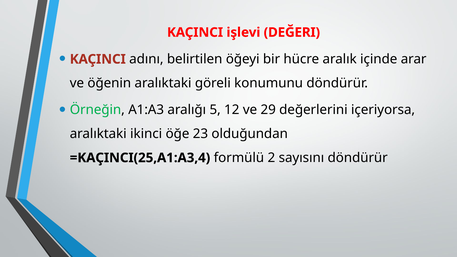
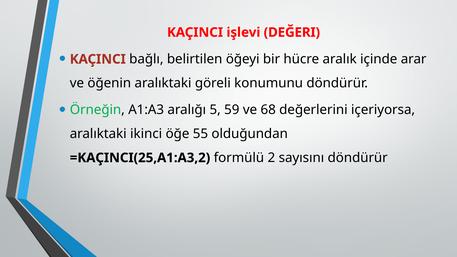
adını: adını -> bağlı (146, 59)
12: 12 -> 59 (232, 110)
29: 29 -> 68 (268, 110)
23: 23 -> 55 (200, 134)
=KAÇINCI(25,A1:A3,4: =KAÇINCI(25,A1:A3,4 -> =KAÇINCI(25,A1:A3,2 (140, 158)
